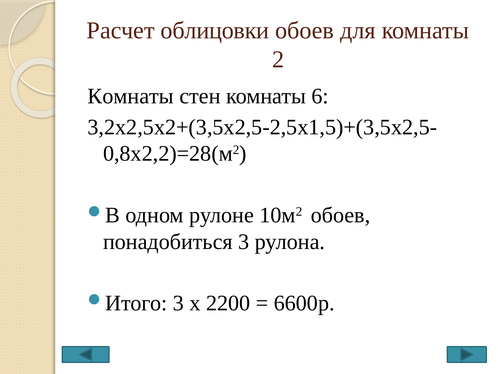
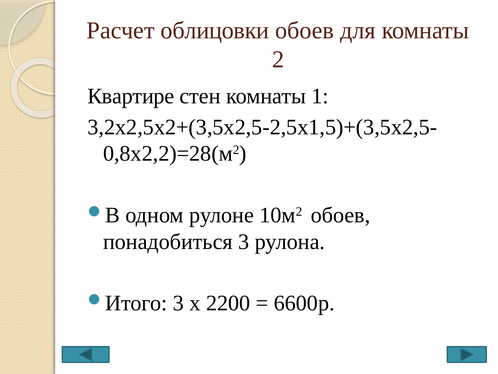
Комнаты: Комнаты -> Квартире (131, 96)
6: 6 -> 1 (320, 96)
